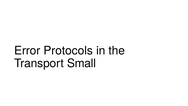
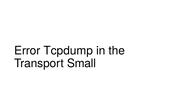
Protocols: Protocols -> Tcpdump (68, 51)
